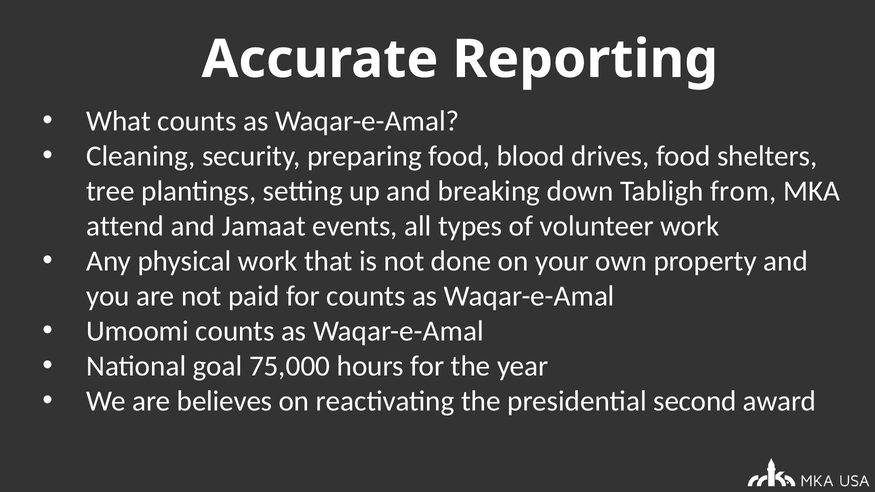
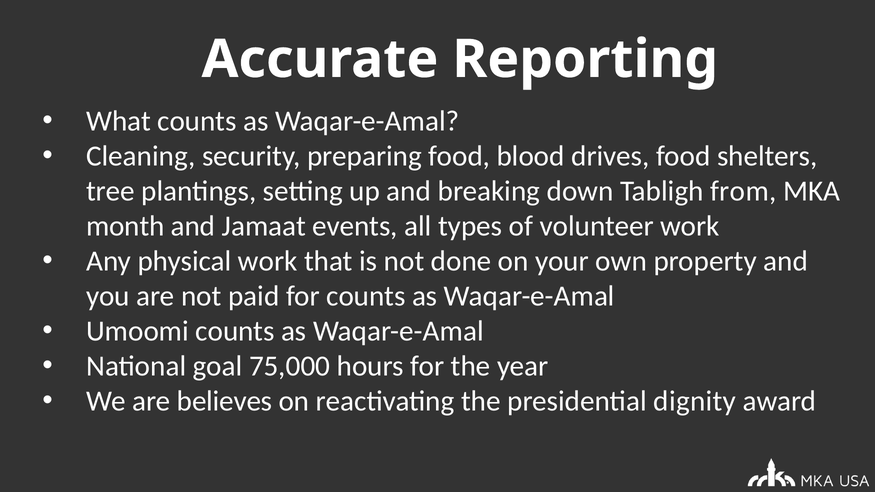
attend: attend -> month (125, 226)
second: second -> dignity (695, 401)
